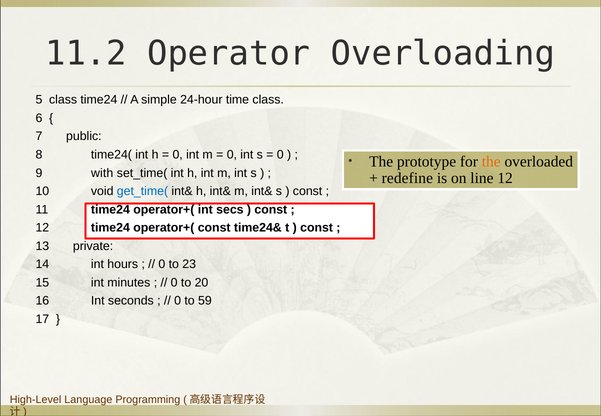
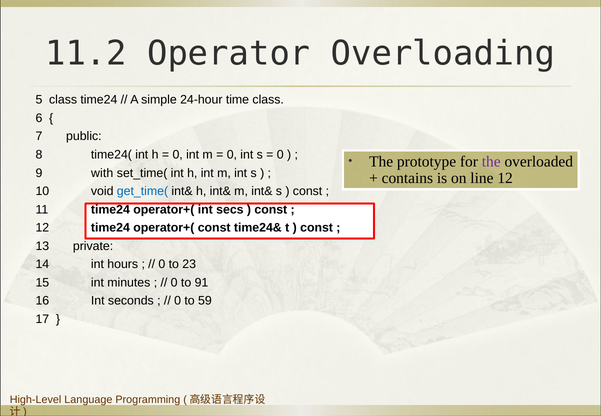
the colour: orange -> purple (491, 161)
redefine: redefine -> contains (407, 178)
20: 20 -> 91 (201, 283)
